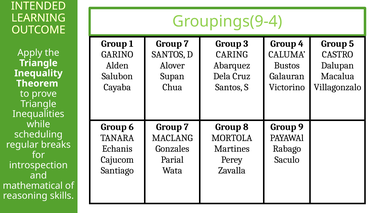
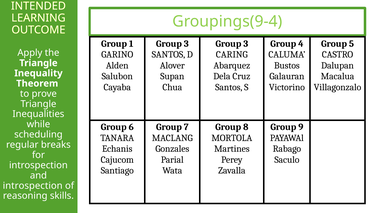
7: 7 -> 3 (186, 44)
mathematical: mathematical -> introspection (33, 185)
